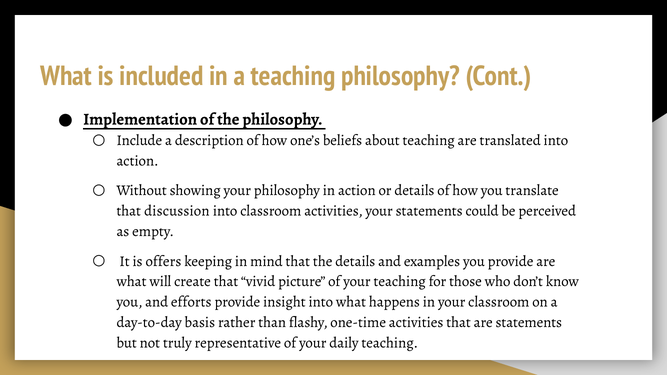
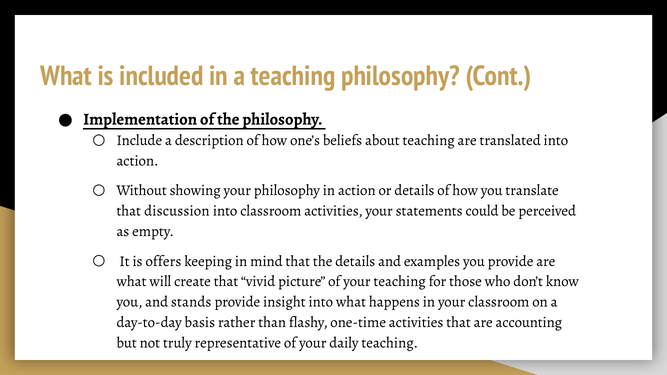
efforts: efforts -> stands (191, 302)
are statements: statements -> accounting (529, 323)
